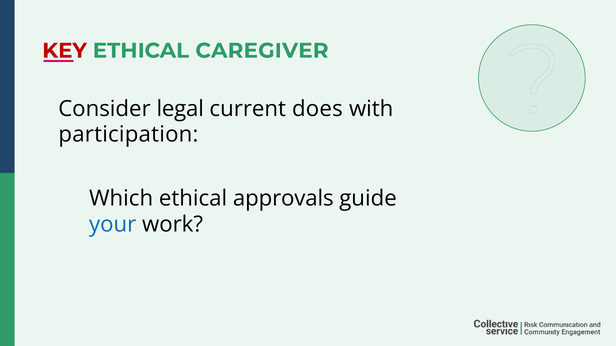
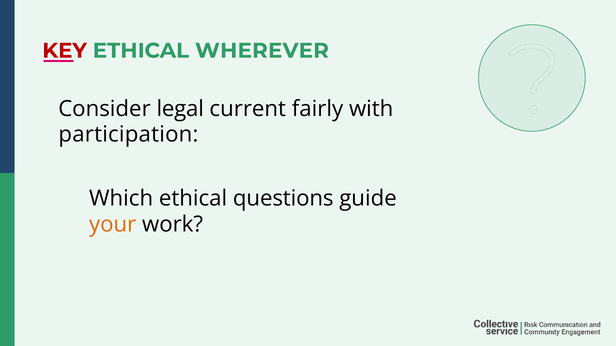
CAREGIVER: CAREGIVER -> WHEREVER (262, 51)
does: does -> fairly (317, 109)
approvals: approvals -> questions (283, 199)
your colour: blue -> orange (113, 225)
